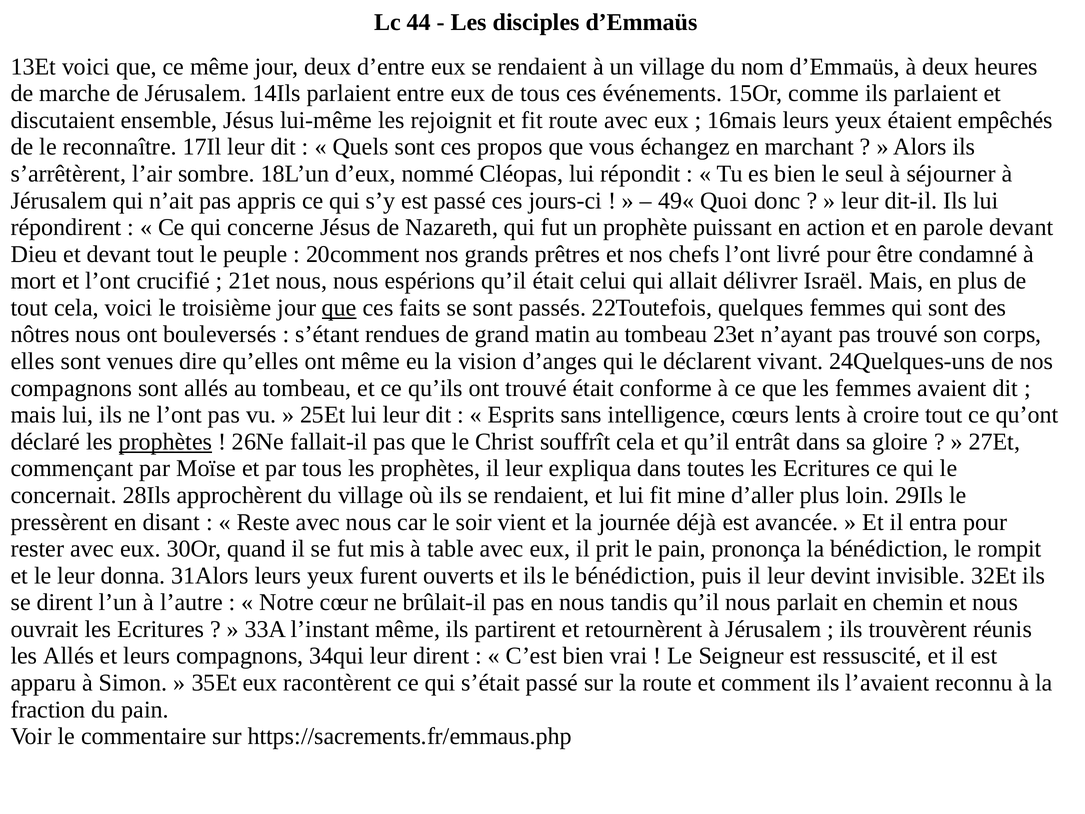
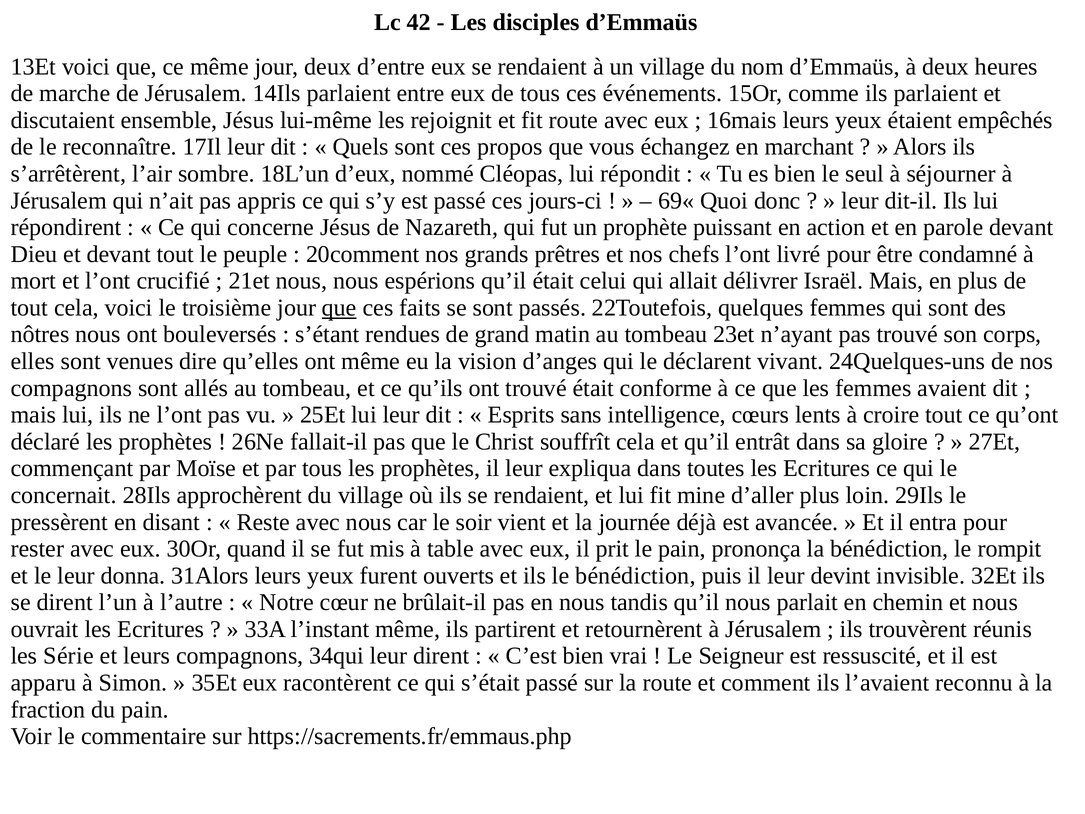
44: 44 -> 42 (419, 22)
49«: 49« -> 69« (676, 201)
prophètes underline: present -> none (165, 442)
les Allés: Allés -> Série (69, 656)
